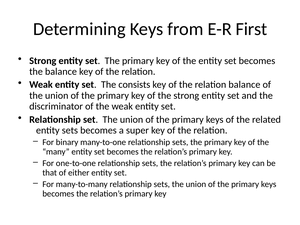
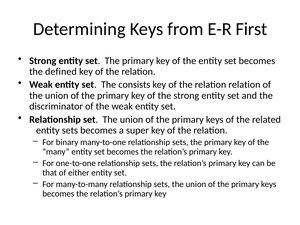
the balance: balance -> defined (61, 71)
relation balance: balance -> relation (244, 85)
